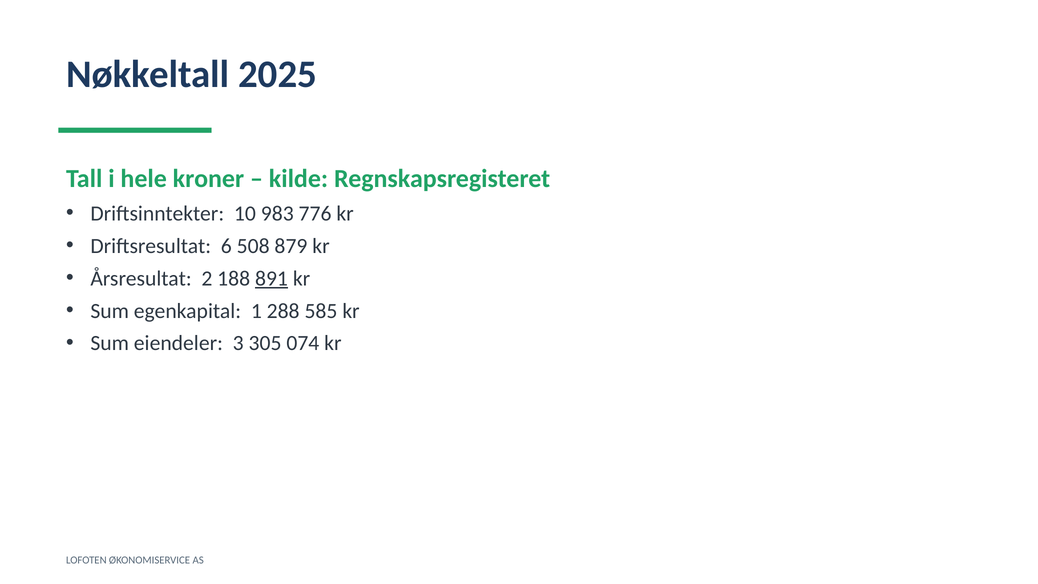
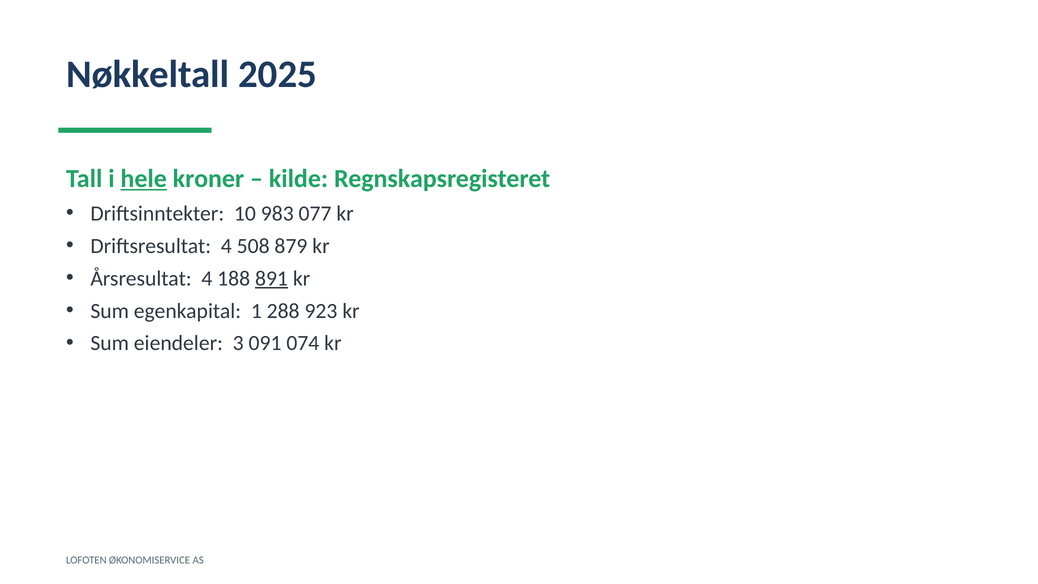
hele underline: none -> present (144, 179)
776: 776 -> 077 (315, 213)
Driftsresultat 6: 6 -> 4 (226, 246)
Årsresultat 2: 2 -> 4 (207, 278)
585: 585 -> 923 (321, 311)
305: 305 -> 091 (265, 343)
